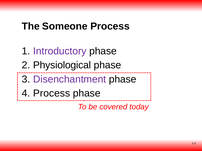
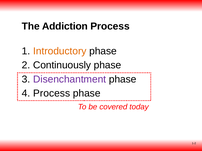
Someone: Someone -> Addiction (65, 26)
Introductory colour: purple -> orange (60, 51)
Physiological: Physiological -> Continuously (62, 65)
